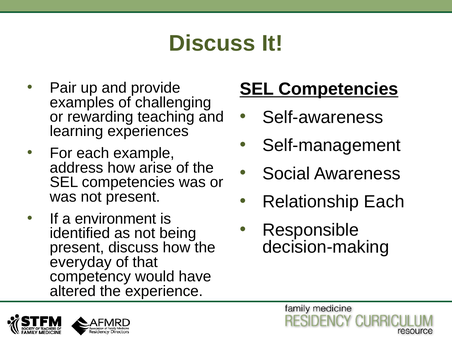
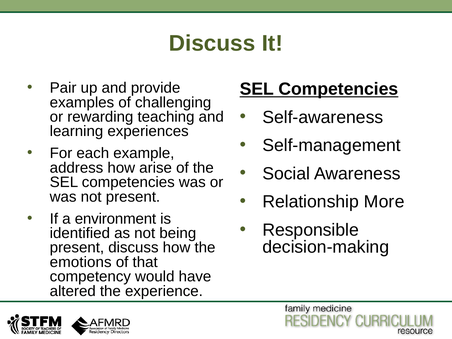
Relationship Each: Each -> More (384, 202)
everyday: everyday -> emotions (81, 262)
